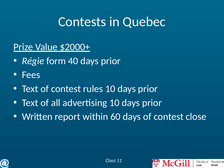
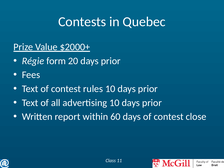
40: 40 -> 20 (73, 61)
